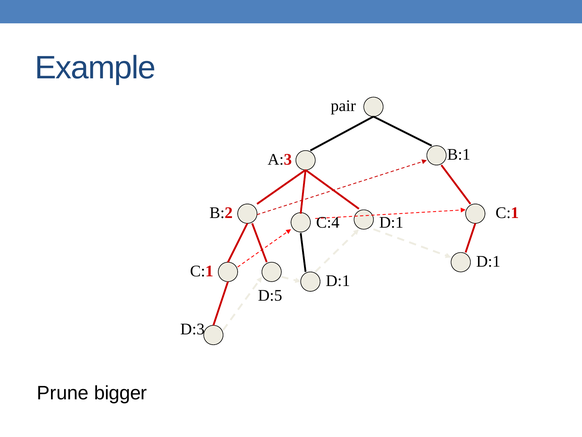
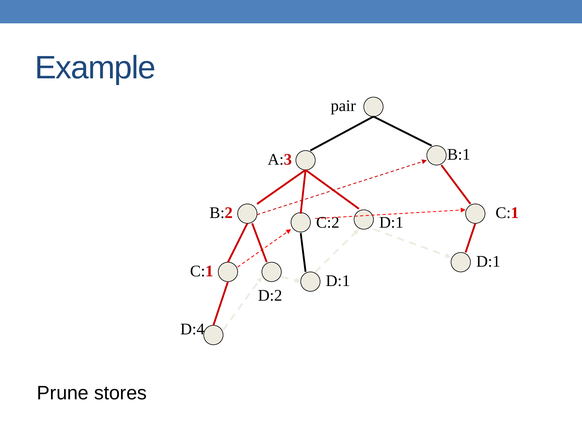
C:4: C:4 -> C:2 (328, 222)
D:5: D:5 -> D:2 (270, 295)
D:3: D:3 -> D:4 (192, 329)
bigger: bigger -> stores (120, 393)
